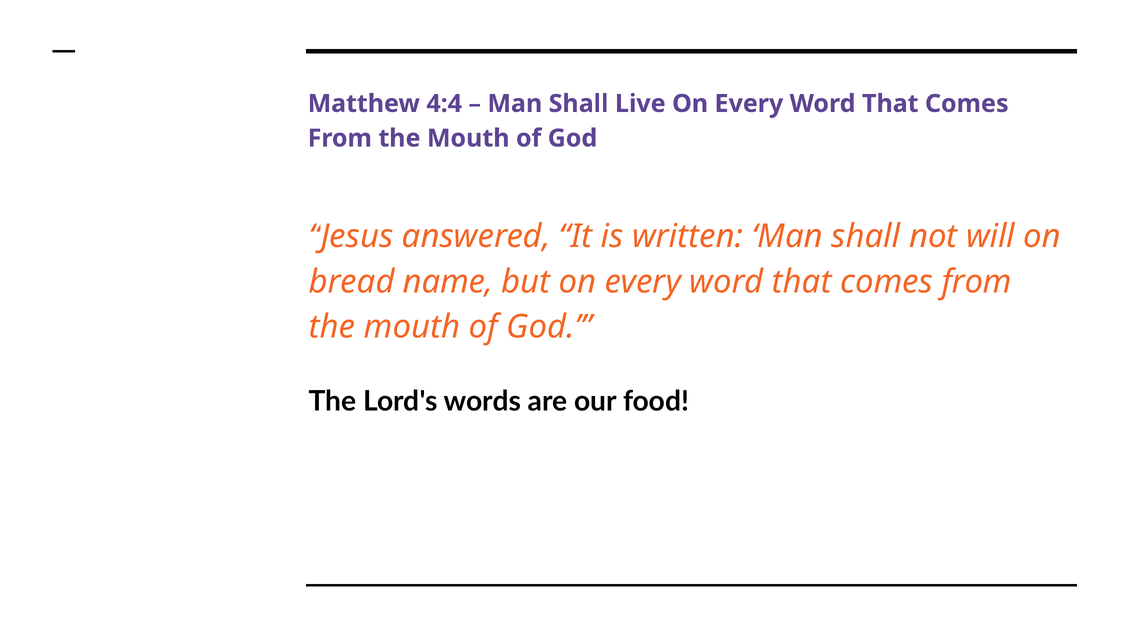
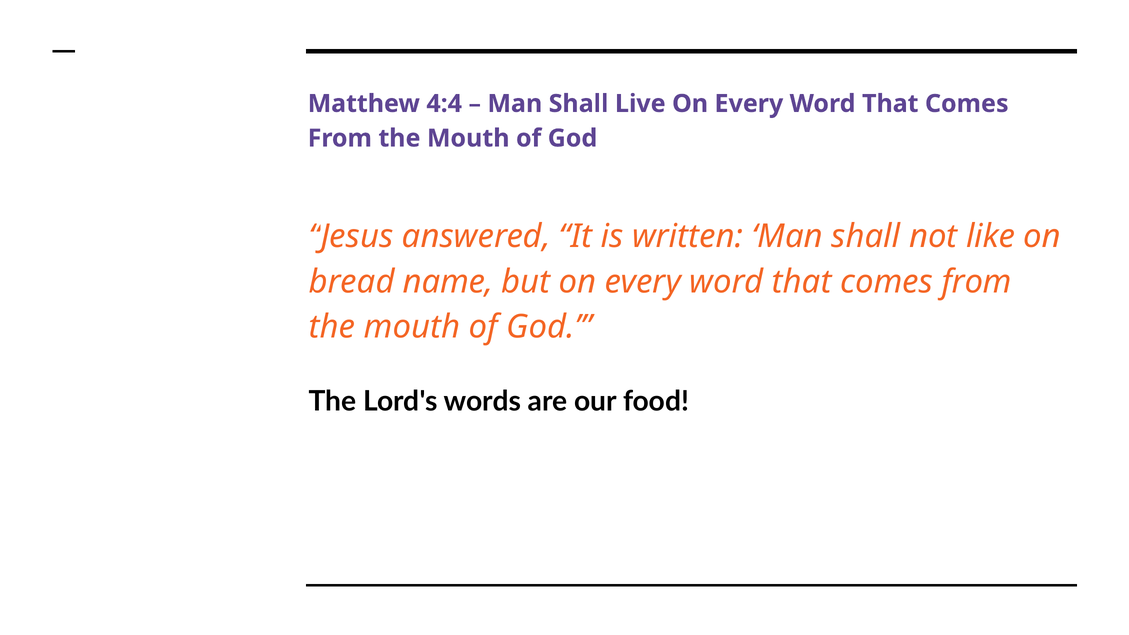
will: will -> like (991, 236)
